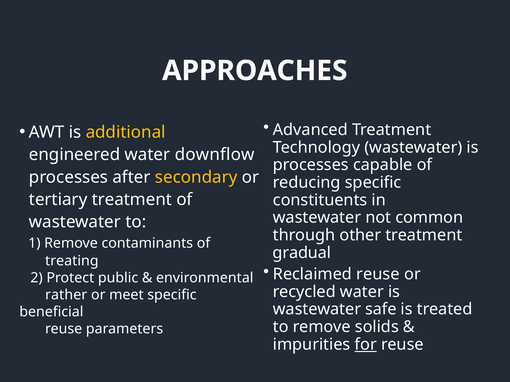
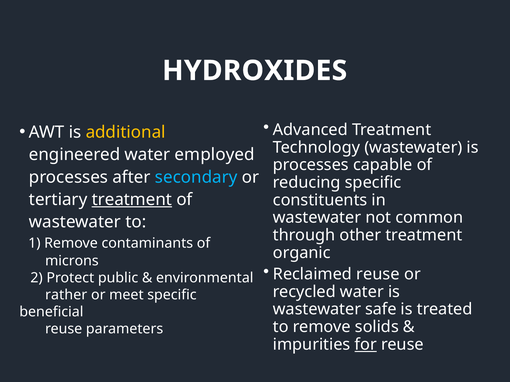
APPROACHES: APPROACHES -> HYDROXIDES (255, 71)
downflow: downflow -> employed (215, 155)
secondary colour: yellow -> light blue (196, 177)
treatment underline: none -> present (132, 200)
gradual: gradual -> organic (302, 253)
treating: treating -> microns (72, 261)
